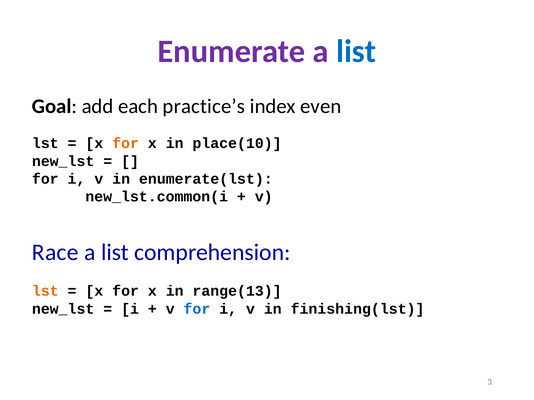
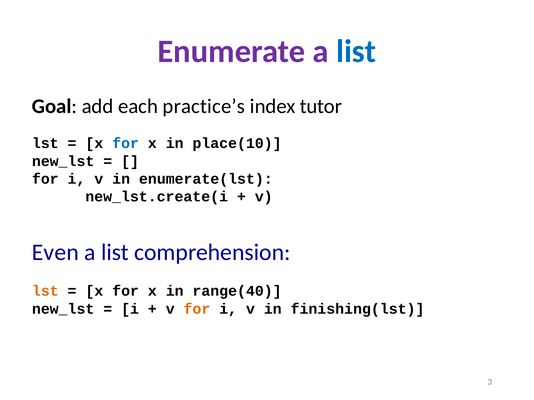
even: even -> tutor (321, 107)
for colour: orange -> blue (126, 144)
new_lst.common(i: new_lst.common(i -> new_lst.create(i (157, 197)
Race: Race -> Even (55, 253)
range(13: range(13 -> range(40 (237, 291)
for colour: blue -> orange (197, 309)
